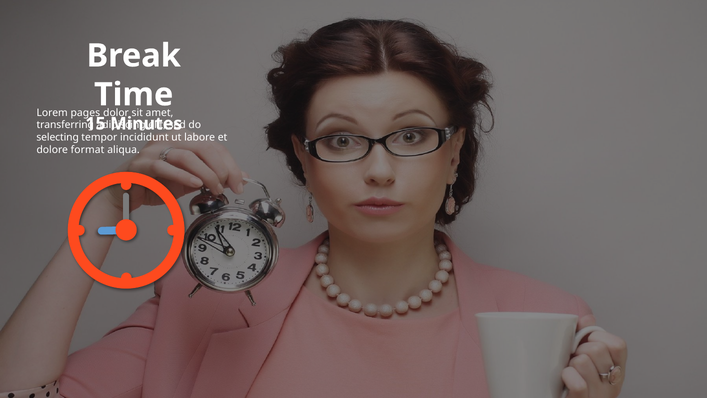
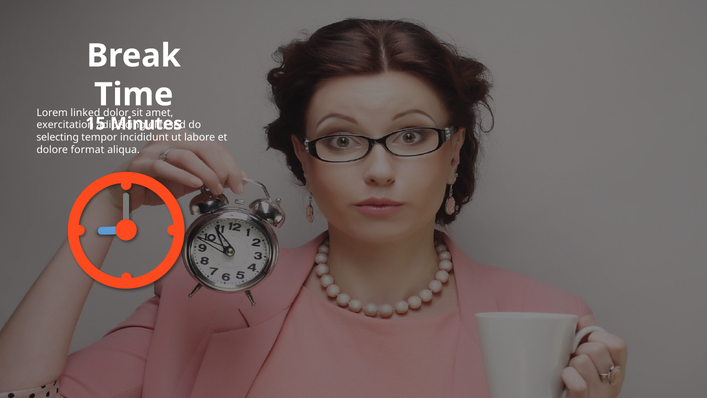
pages: pages -> linked (85, 113)
transferring: transferring -> exercitation (65, 125)
